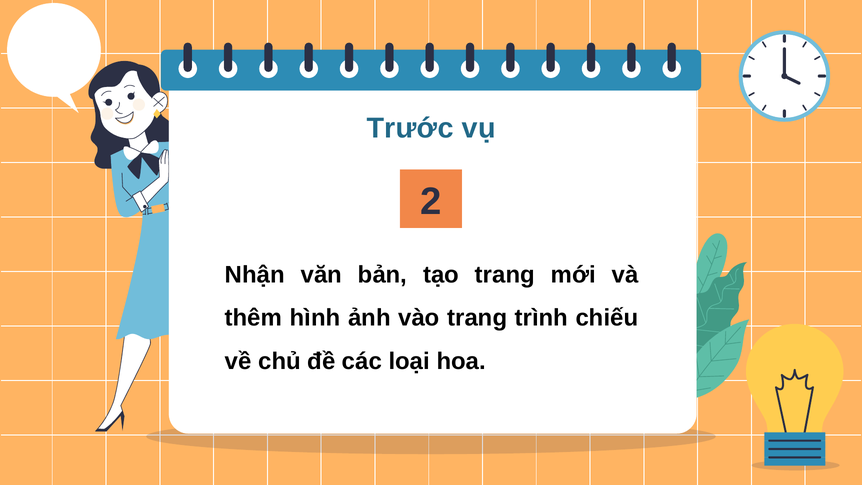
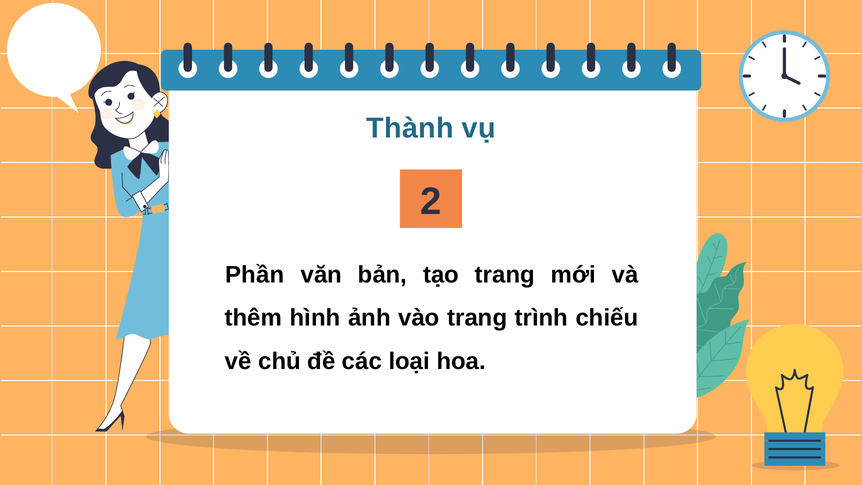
Trước: Trước -> Thành (410, 128)
Nhận: Nhận -> Phần (255, 275)
